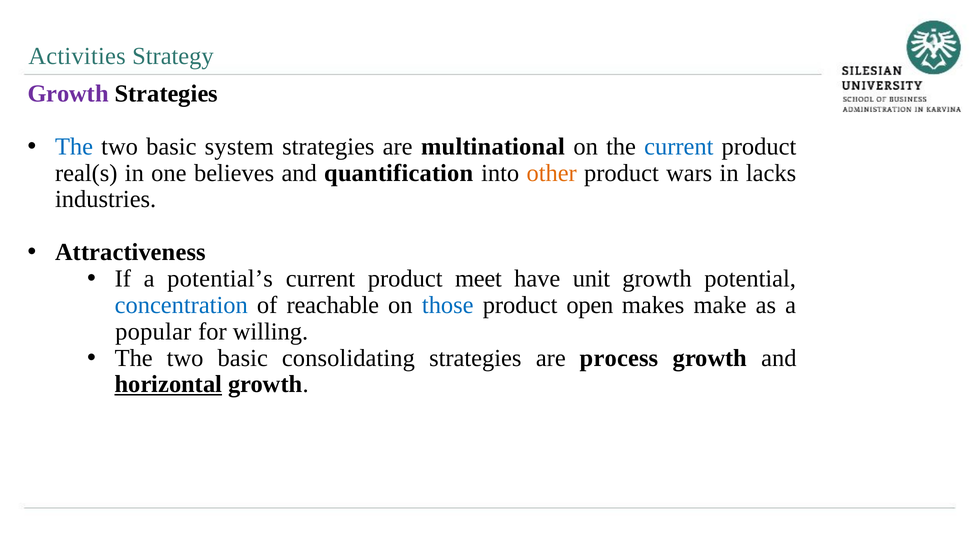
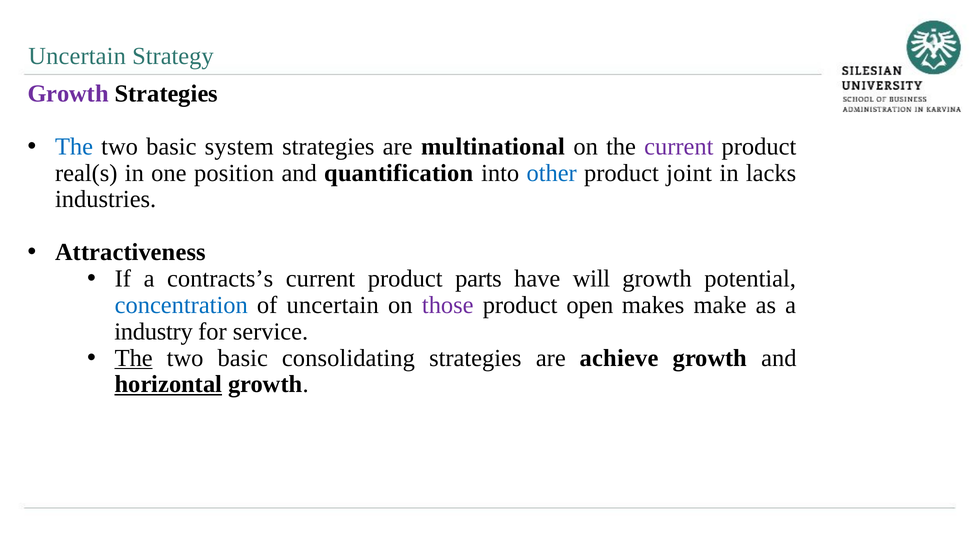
Activities: Activities -> Uncertain (77, 56)
current colour: blue -> purple (679, 146)
believes: believes -> position (234, 173)
other colour: orange -> blue (552, 173)
wars: wars -> joint (689, 173)
potential’s: potential’s -> contracts’s (220, 279)
meet: meet -> parts (478, 279)
unit: unit -> will (591, 279)
of reachable: reachable -> uncertain (333, 305)
those colour: blue -> purple (448, 305)
popular: popular -> industry (154, 331)
willing: willing -> service (270, 331)
The underline: none -> present (134, 358)
process: process -> achieve (619, 358)
